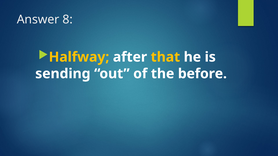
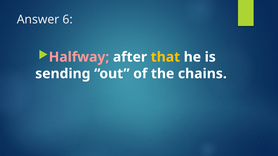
8: 8 -> 6 (68, 20)
Halfway colour: yellow -> pink (79, 57)
before: before -> chains (202, 74)
